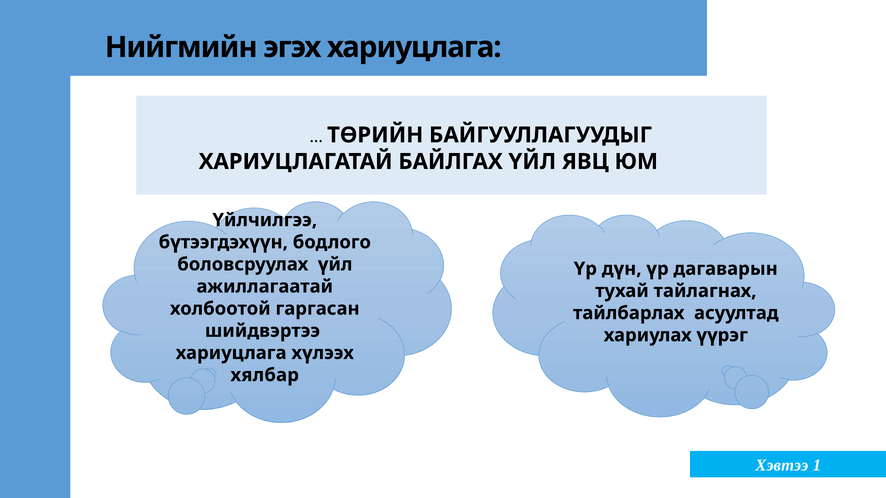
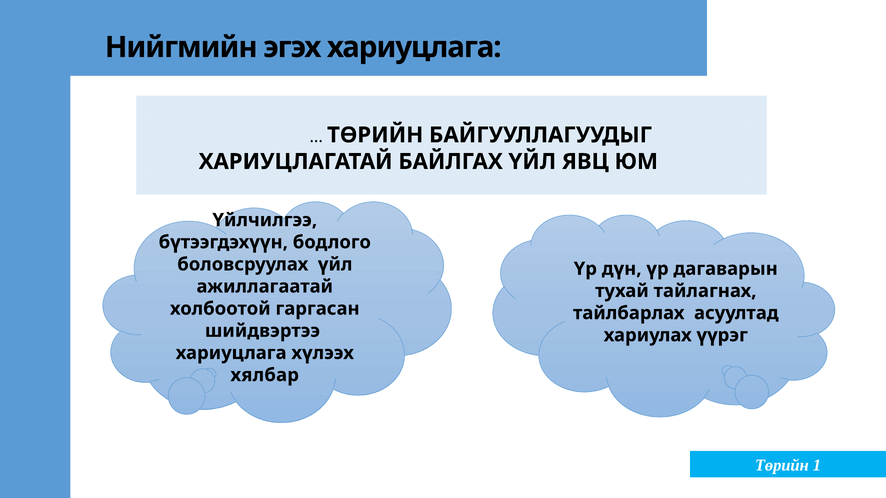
Хэвтээ: Хэвтээ -> Төрийн (782, 466)
